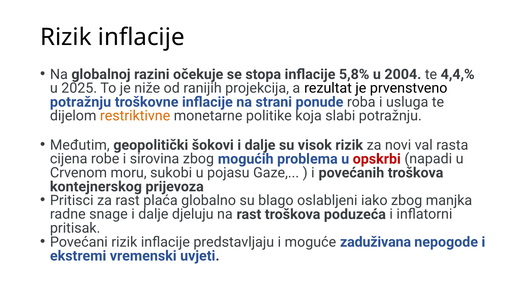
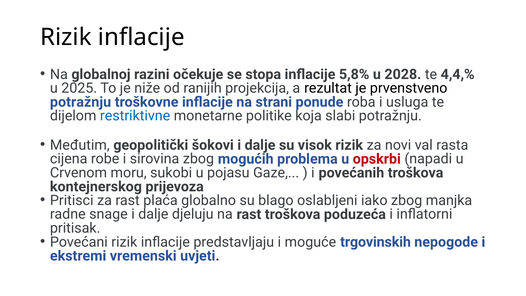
2004: 2004 -> 2028 (403, 74)
restriktivne colour: orange -> blue (135, 116)
zaduživana: zaduživana -> trgovinskih (376, 242)
